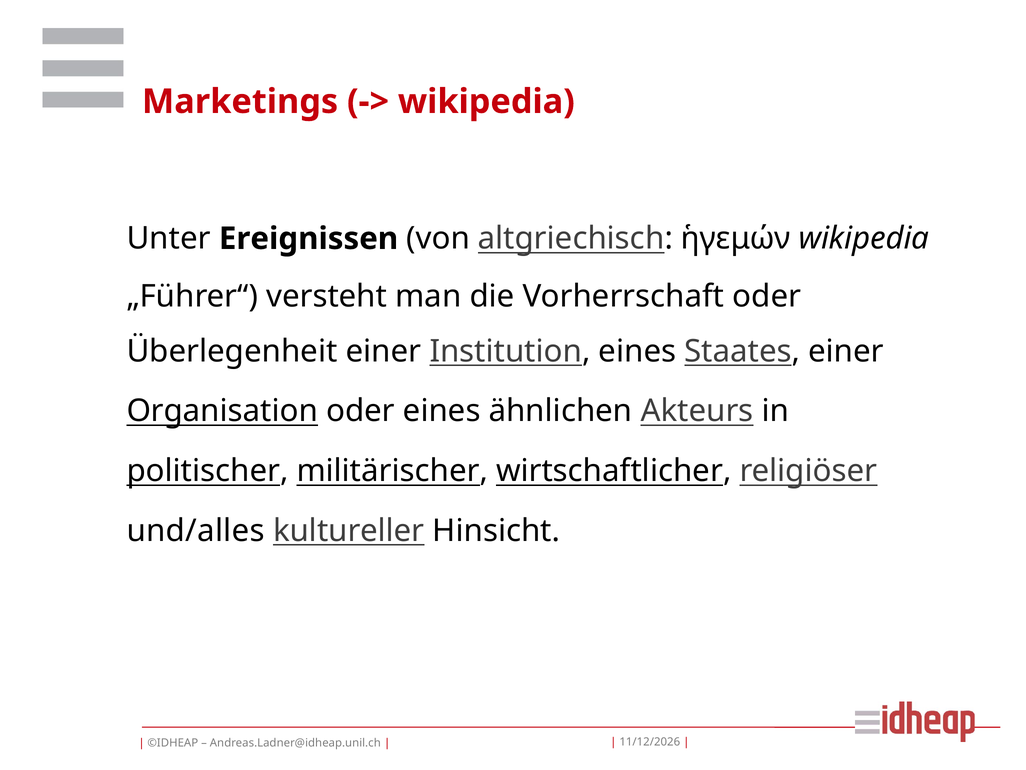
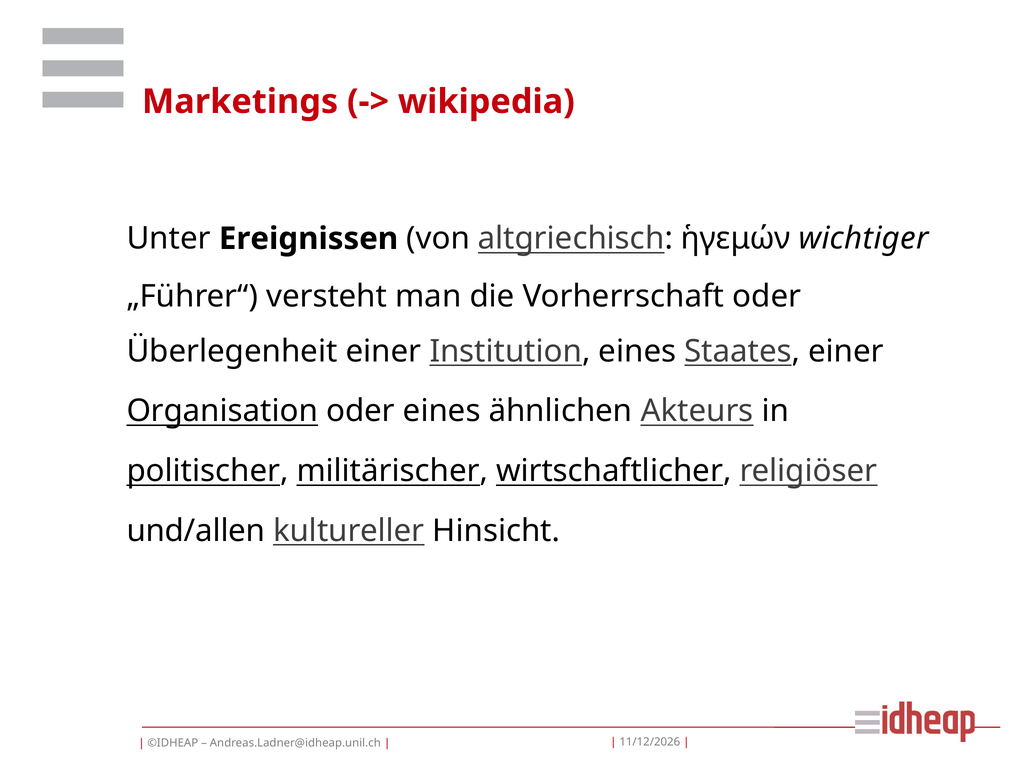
ἡγεμών wikipedia: wikipedia -> wichtiger (864, 238)
und/alles: und/alles -> und/allen (196, 530)
